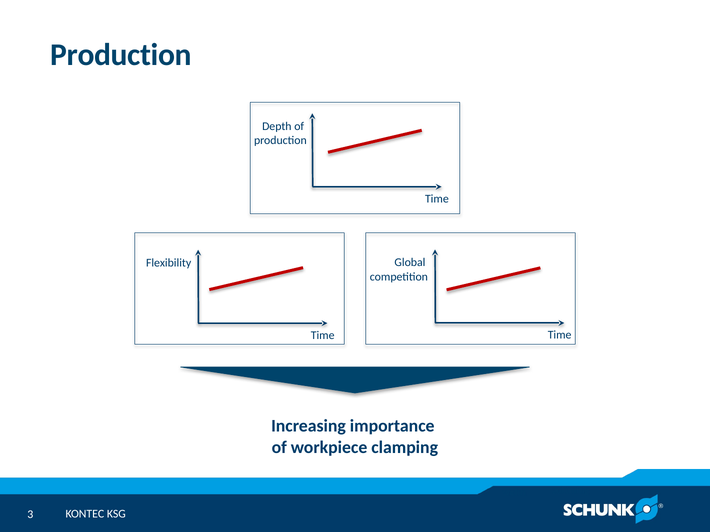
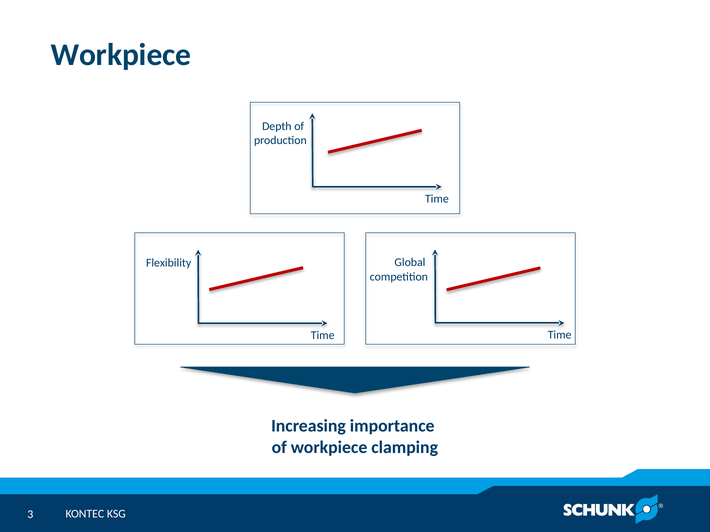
Production: Production -> Workpiece (121, 55)
